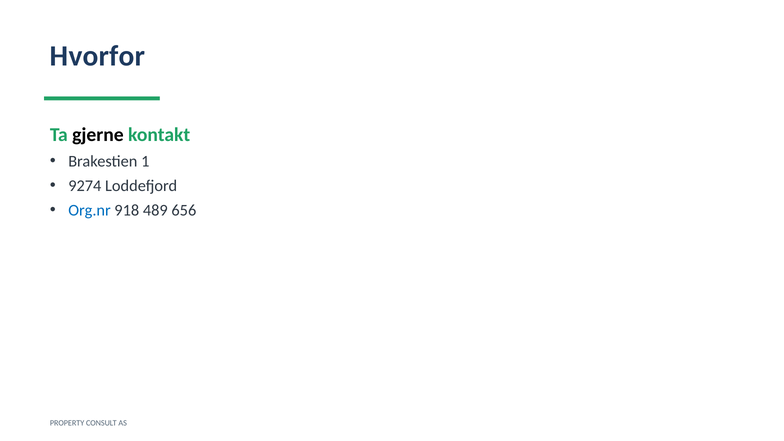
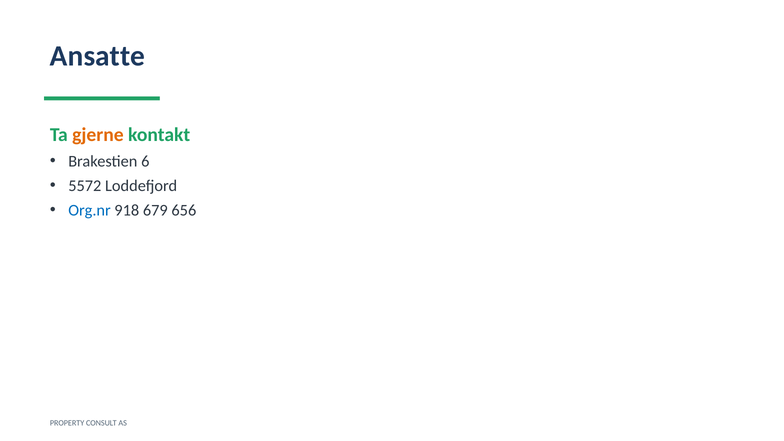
Hvorfor: Hvorfor -> Ansatte (98, 56)
gjerne colour: black -> orange (98, 135)
1: 1 -> 6 (145, 161)
9274: 9274 -> 5572 (85, 186)
489: 489 -> 679 (155, 210)
